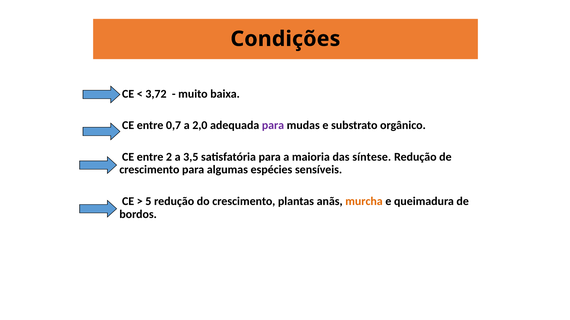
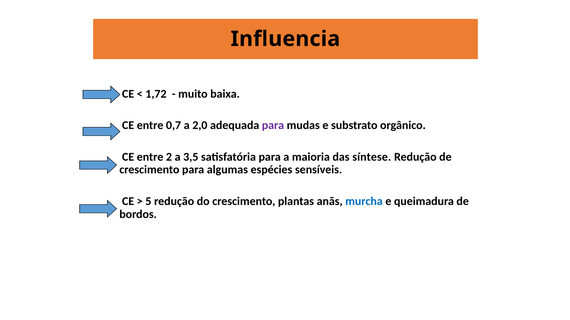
Condições: Condições -> Influencia (285, 39)
3,72: 3,72 -> 1,72 (156, 94)
murcha colour: orange -> blue (364, 202)
